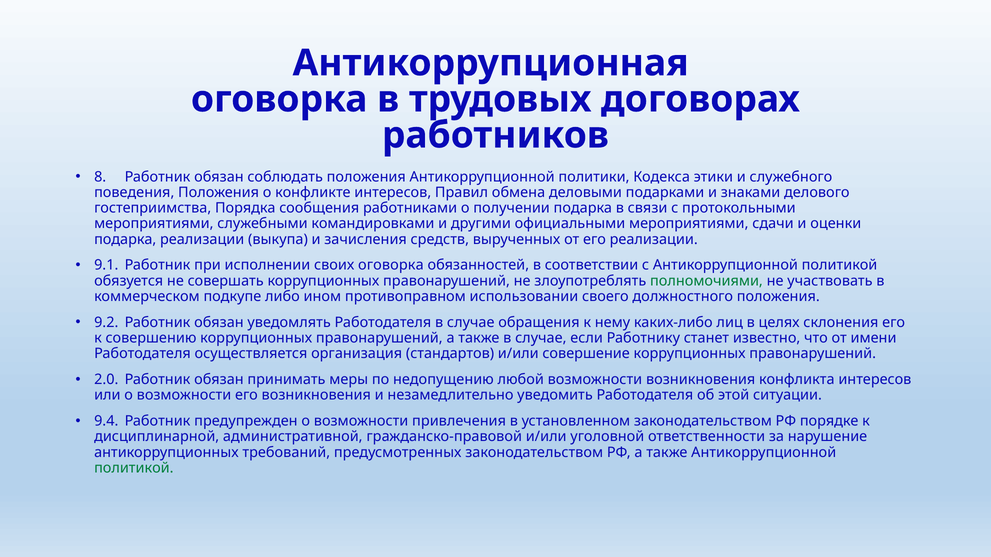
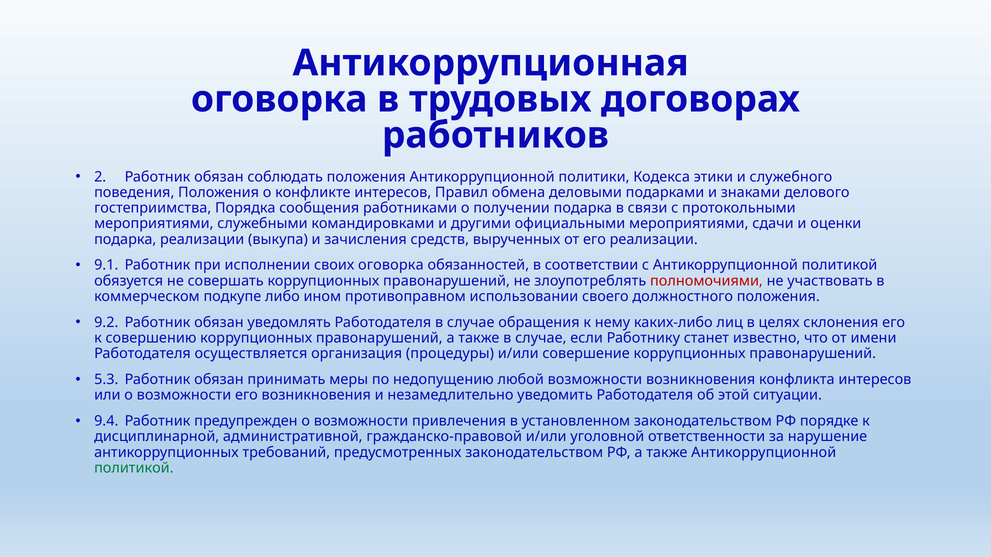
8: 8 -> 2 (100, 177)
полномочиями colour: green -> red (706, 281)
стандартов: стандартов -> процедуры (450, 354)
2.0: 2.0 -> 5.3 (106, 380)
